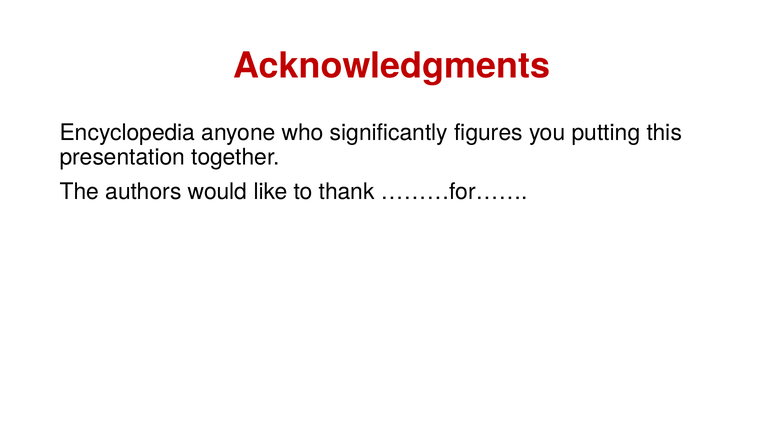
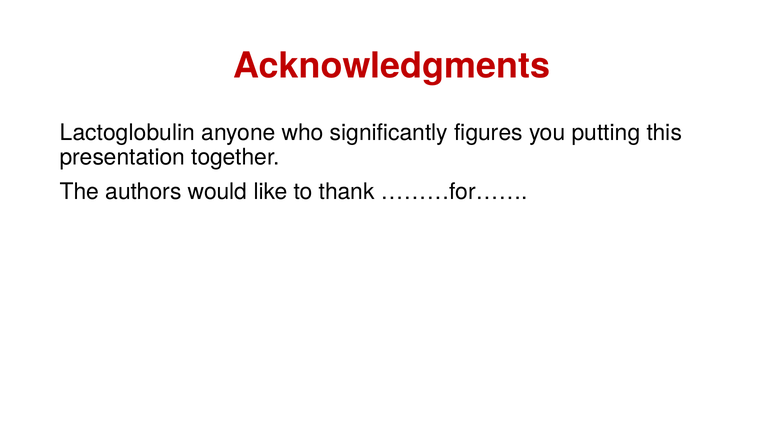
Encyclopedia: Encyclopedia -> Lactoglobulin (127, 133)
